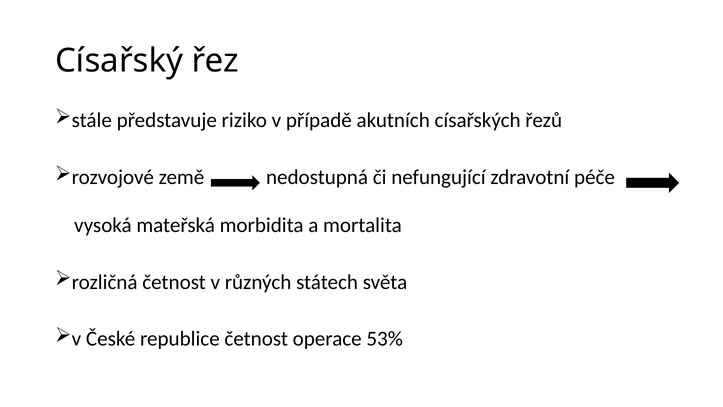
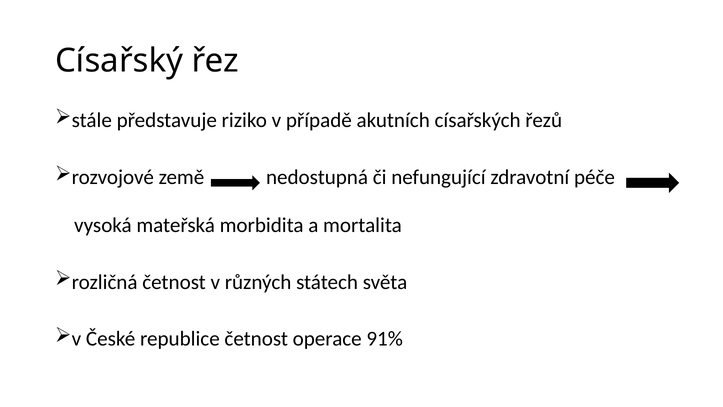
53%: 53% -> 91% (385, 339)
